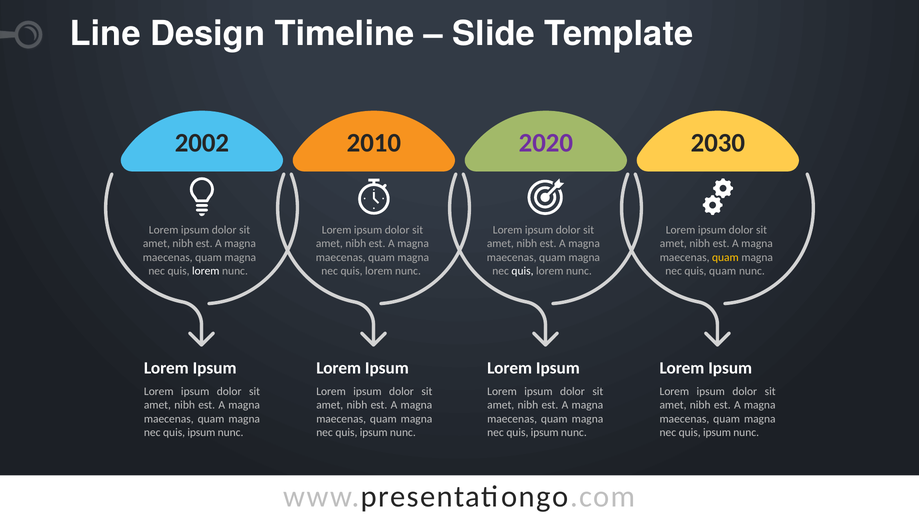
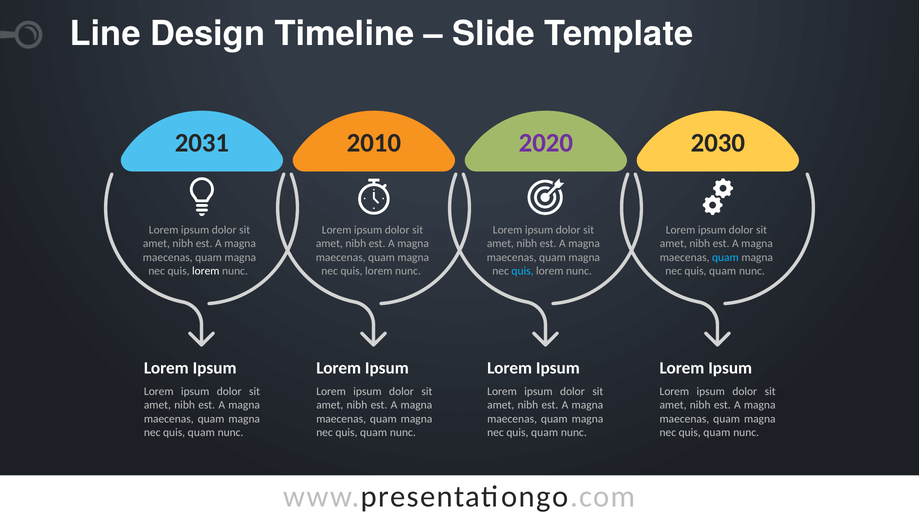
2002: 2002 -> 2031 (202, 143)
quam colour: yellow -> light blue (725, 257)
quis colour: white -> light blue (522, 271)
ipsum: ipsum -> quam (201, 433)
ipsum: ipsum -> quam (374, 433)
ipsum: ipsum -> quam (545, 433)
ipsum: ipsum -> quam (717, 433)
